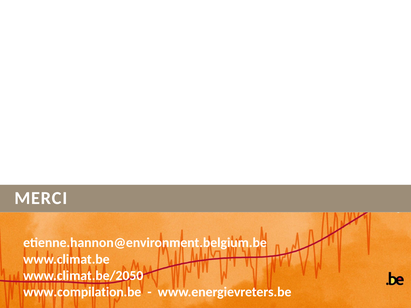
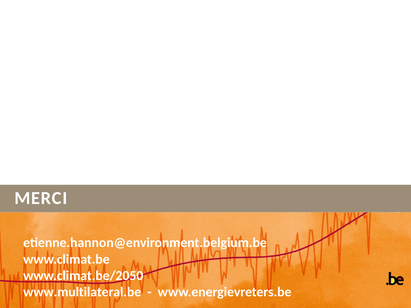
www.compilation.be: www.compilation.be -> www.multilateral.be (82, 292)
